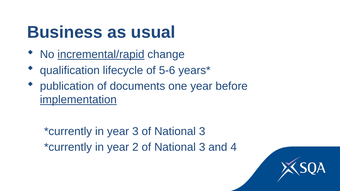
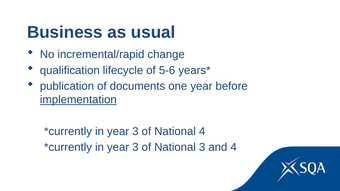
incremental/rapid underline: present -> none (101, 55)
3 of National 3: 3 -> 4 (202, 132)
2: 2 -> 3 (135, 147)
